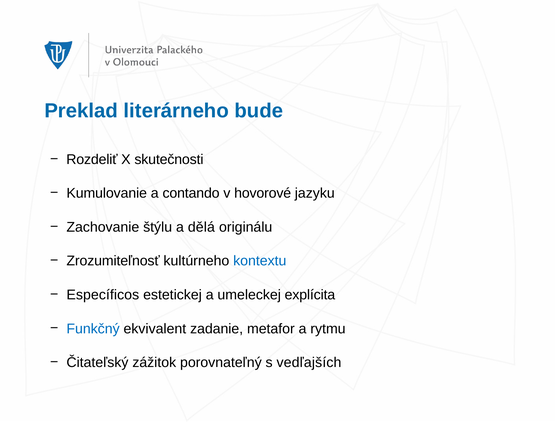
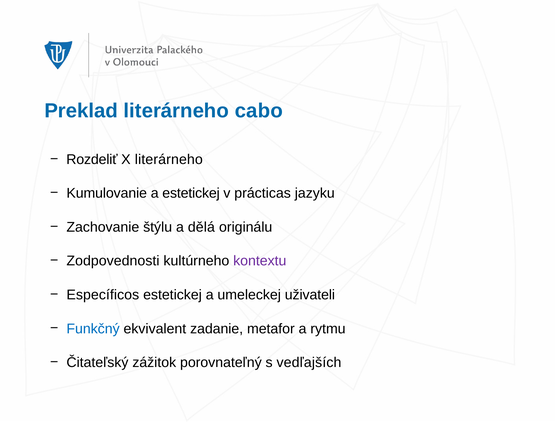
bude: bude -> cabo (259, 111)
X skutečnosti: skutečnosti -> literárneho (169, 159)
a contando: contando -> estetickej (191, 193)
hovorové: hovorové -> prácticas (263, 193)
Zrozumiteľnosť: Zrozumiteľnosť -> Zodpovednosti (113, 261)
kontextu colour: blue -> purple (260, 261)
explícita: explícita -> uživateli (310, 295)
